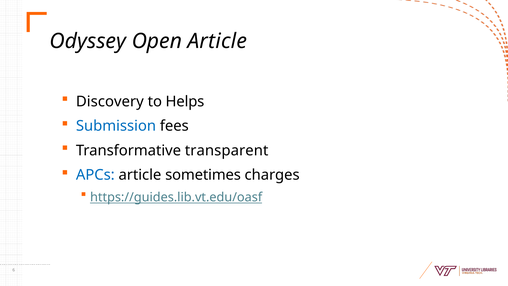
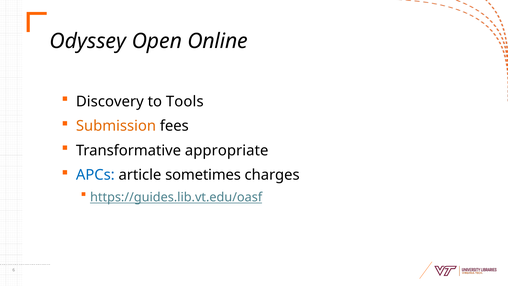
Open Article: Article -> Online (218, 41)
Helps: Helps -> Tools (185, 101)
Submission colour: blue -> orange (116, 126)
transparent: transparent -> appropriate (227, 150)
